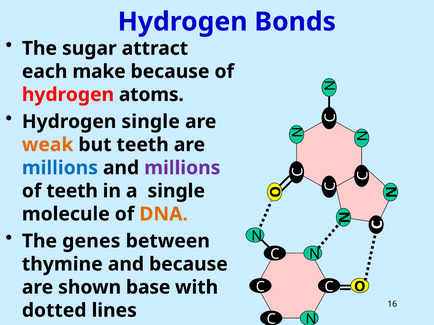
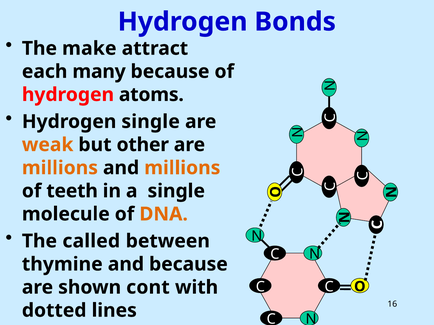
sugar: sugar -> make (89, 48)
make: make -> many (99, 72)
but teeth: teeth -> other (143, 145)
millions colour: blue -> orange (60, 168)
millions colour: purple -> orange (182, 168)
genes: genes -> called (91, 241)
base: base -> cont (148, 288)
